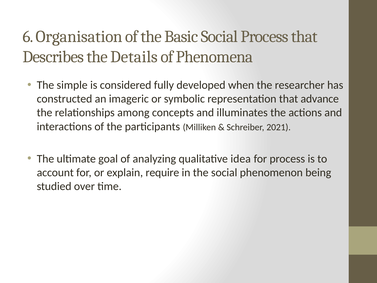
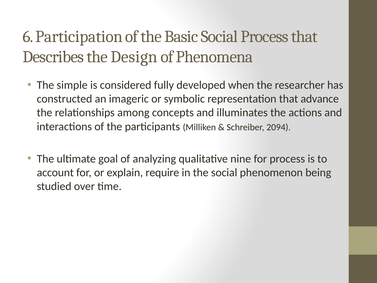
Organisation: Organisation -> Participation (79, 37)
Details: Details -> Design (134, 57)
2021: 2021 -> 2094 (279, 127)
idea: idea -> nine (241, 159)
